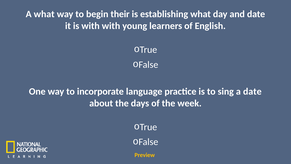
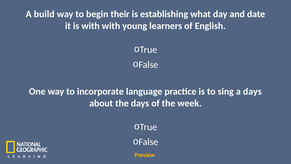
A what: what -> build (44, 14)
a date: date -> days (252, 91)
